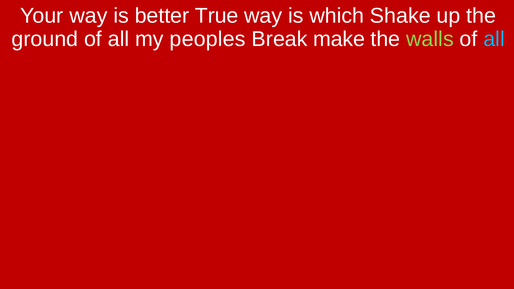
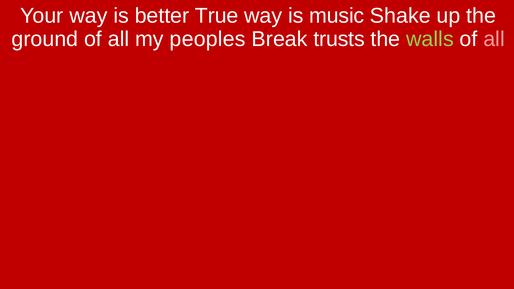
which: which -> music (337, 16)
make: make -> trusts (339, 39)
all colour: light blue -> pink (494, 39)
